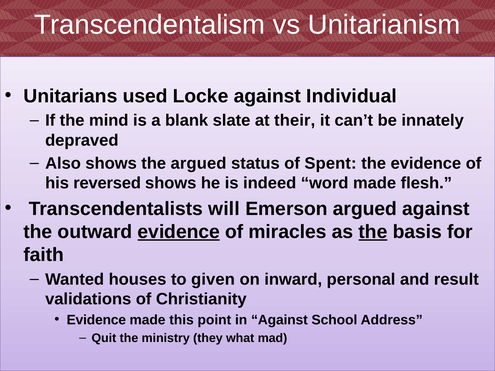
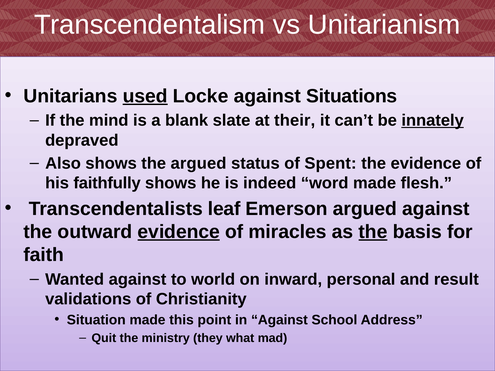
used underline: none -> present (145, 96)
Individual: Individual -> Situations (352, 96)
innately underline: none -> present (433, 121)
reversed: reversed -> faithfully (107, 183)
will: will -> leaf (224, 209)
Wanted houses: houses -> against (138, 280)
given: given -> world (213, 280)
Evidence: Evidence -> Situation (96, 320)
